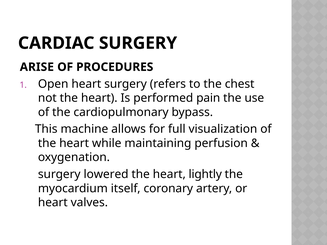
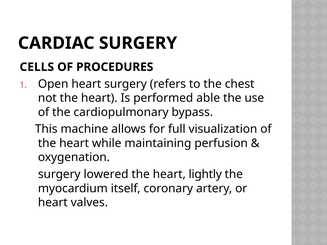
ARISE: ARISE -> CELLS (37, 67)
pain: pain -> able (208, 98)
